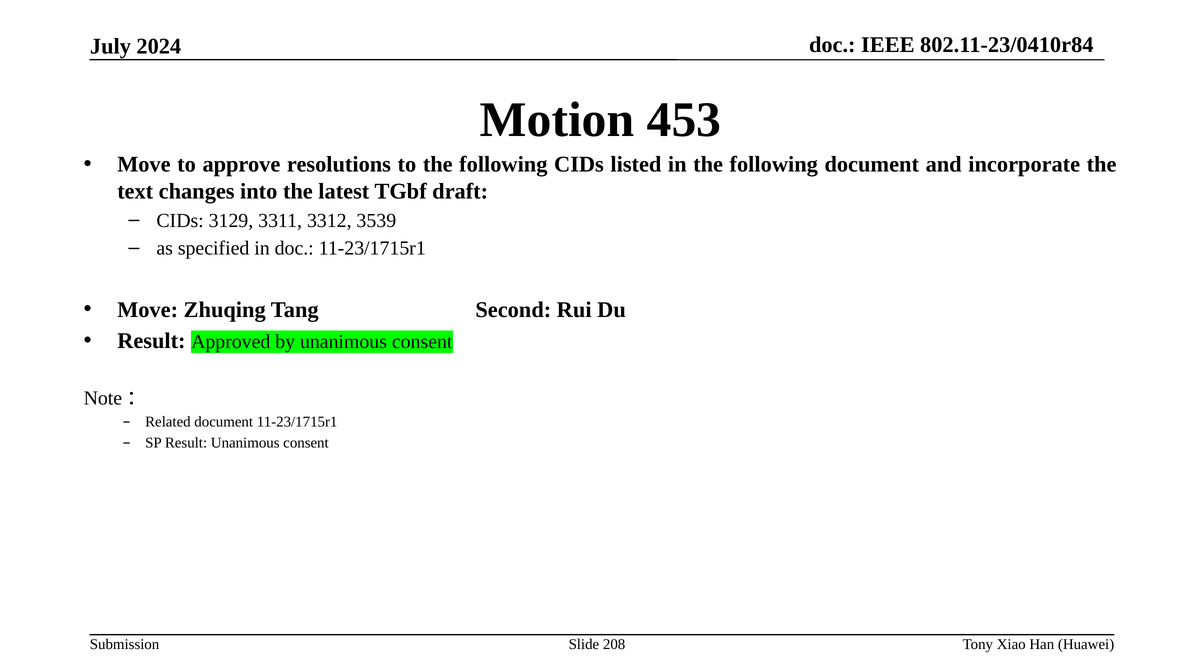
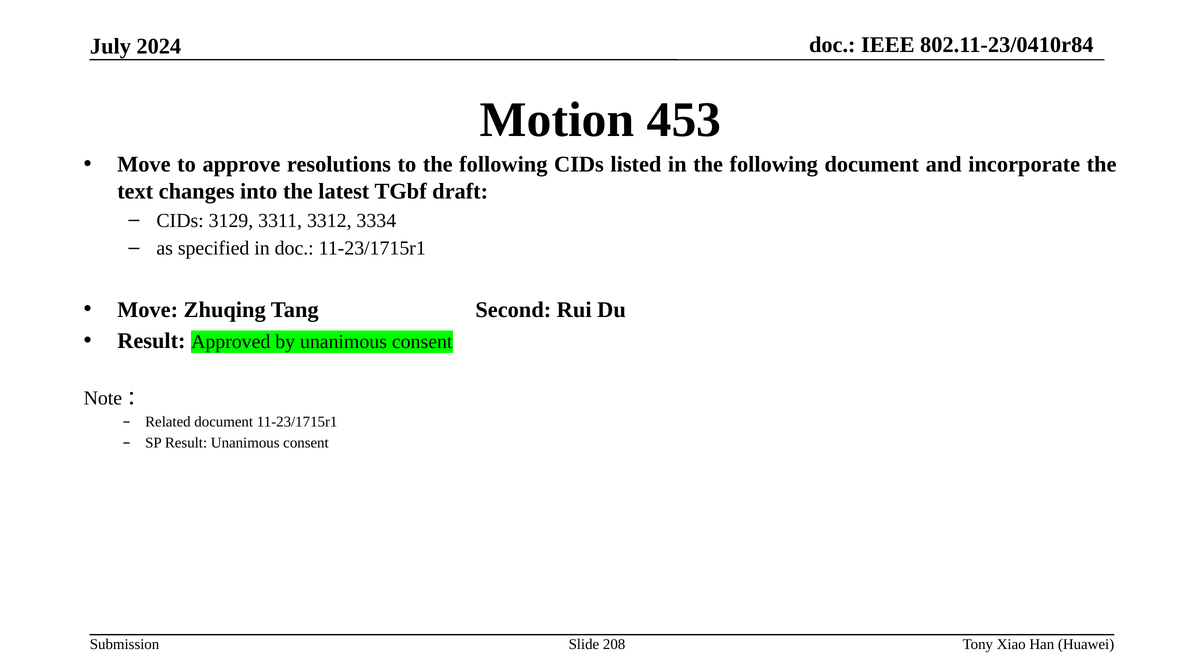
3539: 3539 -> 3334 (376, 220)
